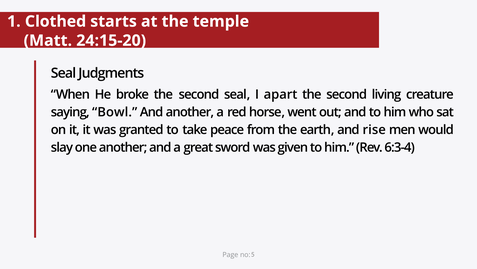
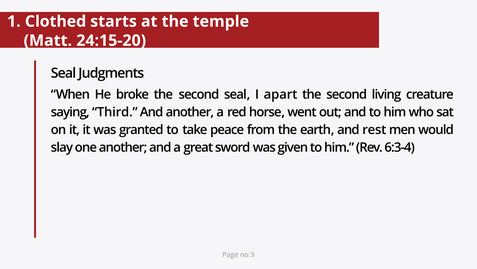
Bowl: Bowl -> Third (115, 112)
rise: rise -> rest (374, 130)
